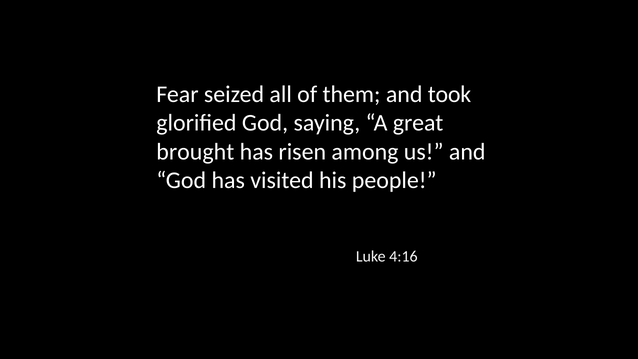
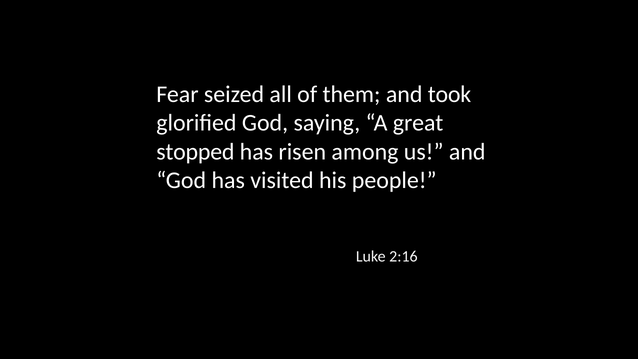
brought: brought -> stopped (195, 152)
4:16: 4:16 -> 2:16 (403, 256)
